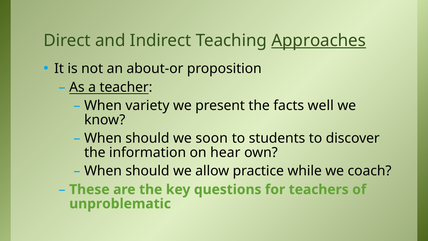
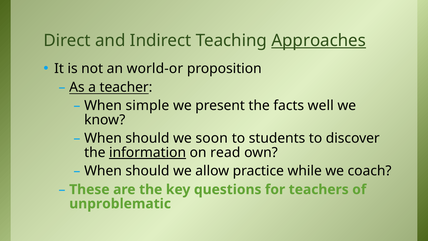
about-or: about-or -> world-or (155, 69)
variety: variety -> simple (147, 106)
information underline: none -> present (148, 152)
hear: hear -> read (225, 152)
